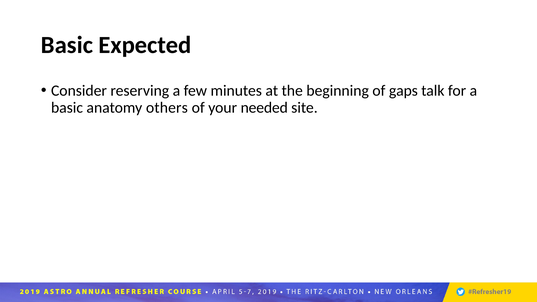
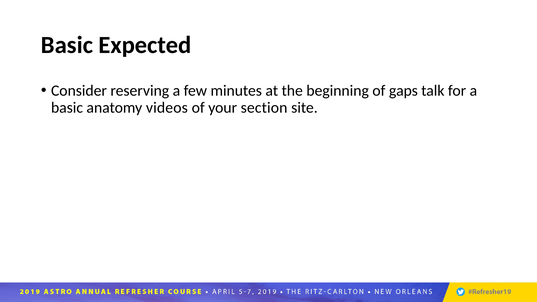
others: others -> videos (167, 108)
needed: needed -> section (264, 108)
